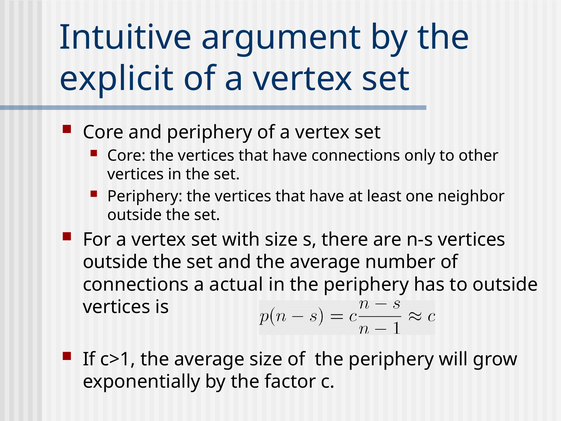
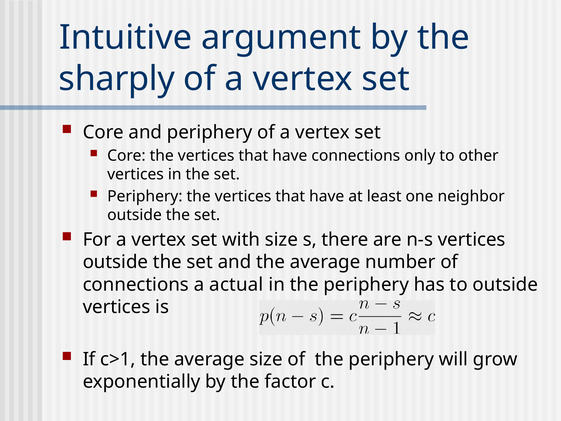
explicit: explicit -> sharply (117, 79)
